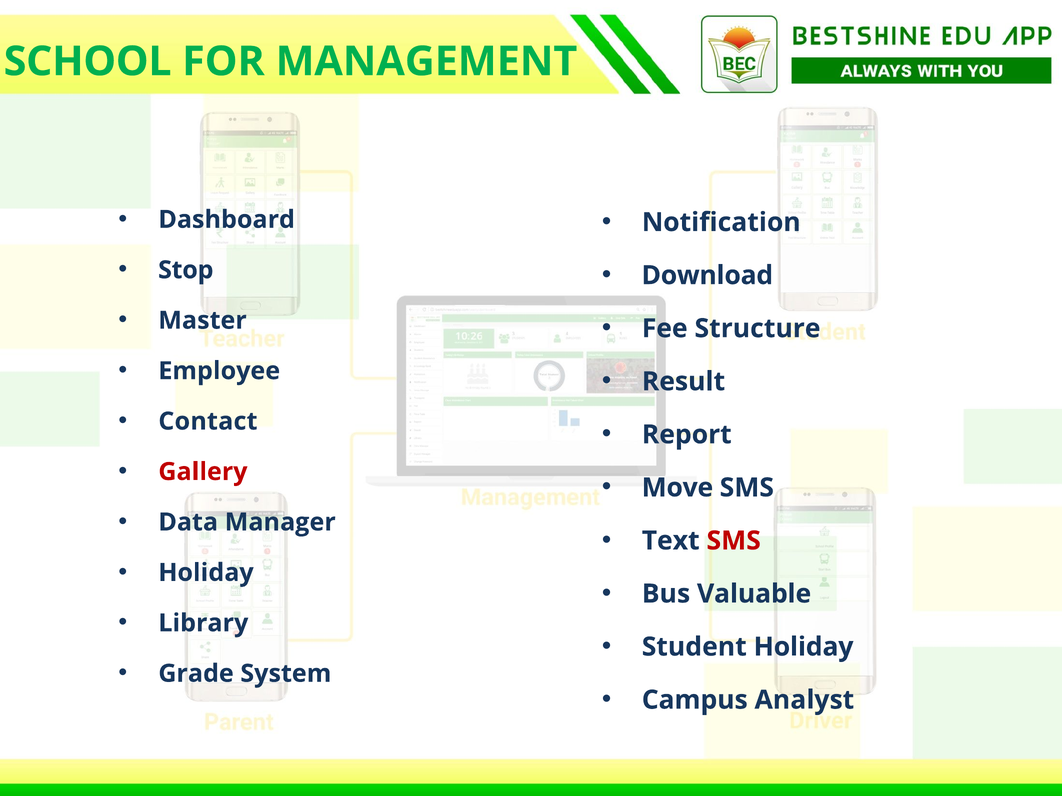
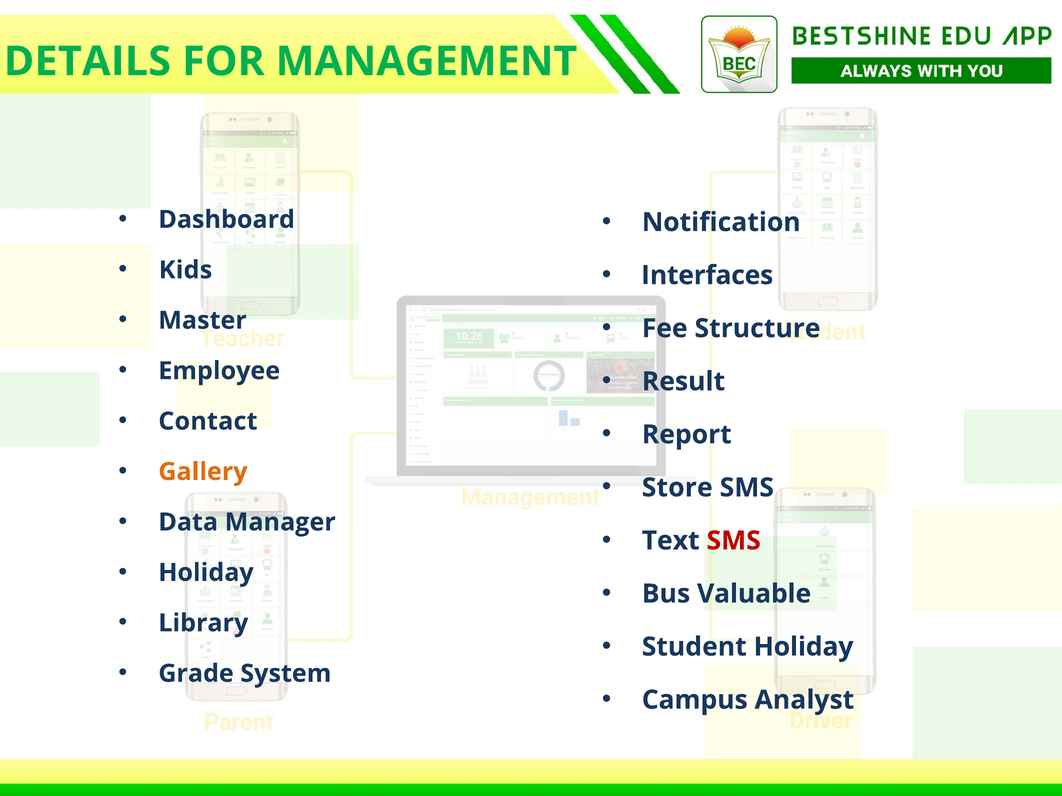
SCHOOL: SCHOOL -> DETAILS (87, 62)
Stop: Stop -> Kids (186, 270)
Download: Download -> Interfaces (707, 276)
Gallery colour: red -> orange (203, 472)
Move: Move -> Store (677, 488)
